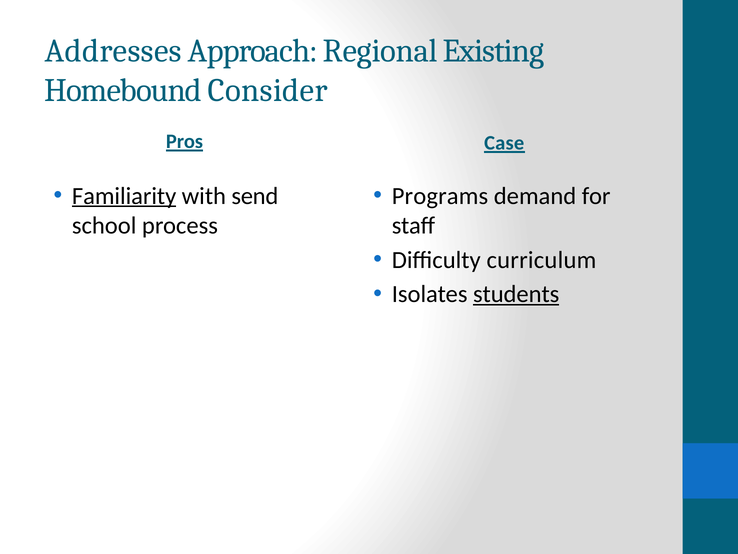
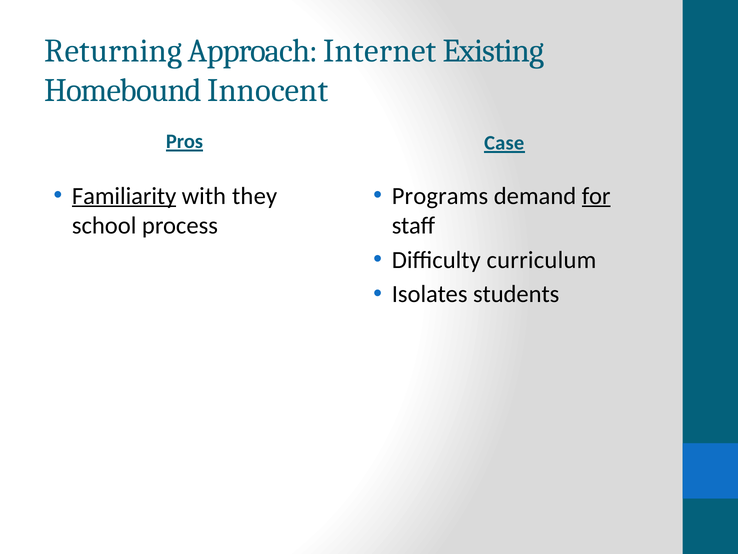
Addresses: Addresses -> Returning (113, 51)
Regional: Regional -> Internet (380, 51)
Consider: Consider -> Innocent (268, 90)
send: send -> they (255, 196)
for underline: none -> present (596, 196)
students underline: present -> none (516, 294)
